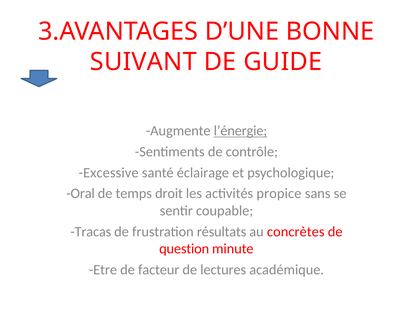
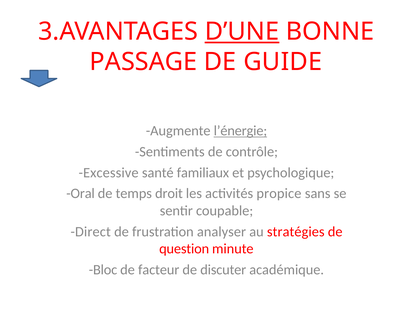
D’UNE underline: none -> present (242, 32)
SUIVANT: SUIVANT -> PASSAGE (143, 62)
éclairage: éclairage -> familiaux (203, 173)
Tracas: Tracas -> Direct (91, 231)
résultats: résultats -> analyser (221, 231)
concrètes: concrètes -> stratégies (296, 231)
Etre: Etre -> Bloc (103, 270)
lectures: lectures -> discuter (223, 270)
